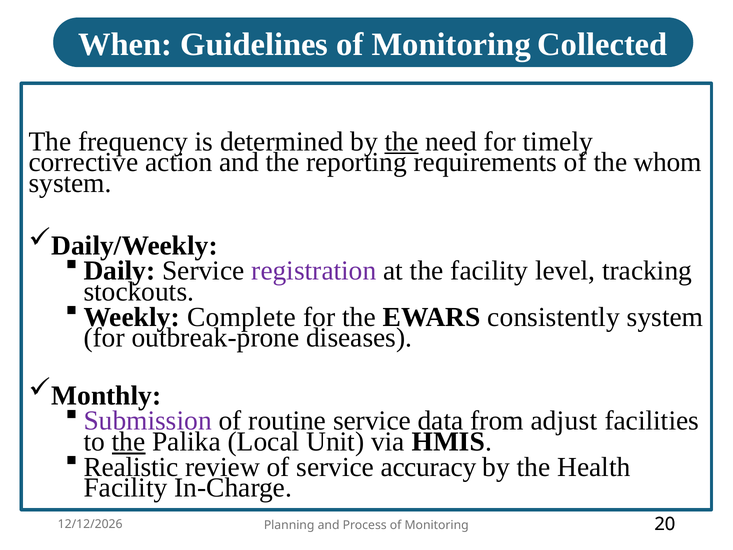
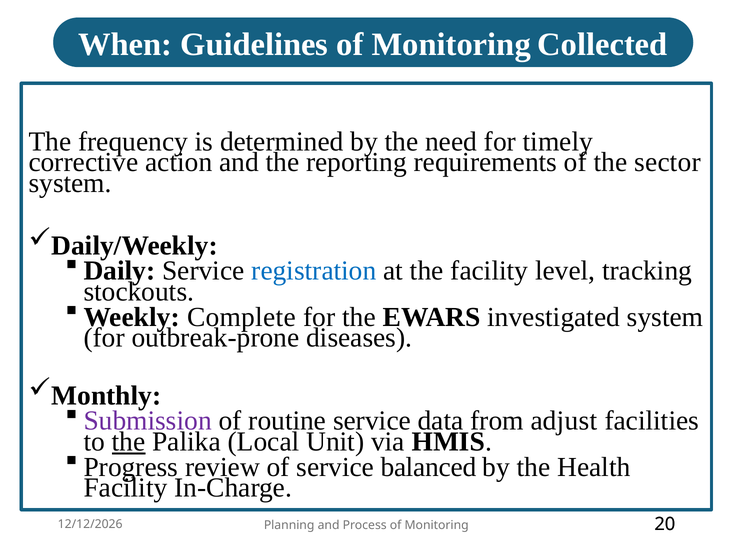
the underline: present -> none (402, 142)
whom: whom -> sector (668, 162)
registration colour: purple -> blue (314, 271)
consistently: consistently -> investigated (554, 317)
Realistic: Realistic -> Progress (131, 467)
accuracy: accuracy -> balanced (428, 467)
